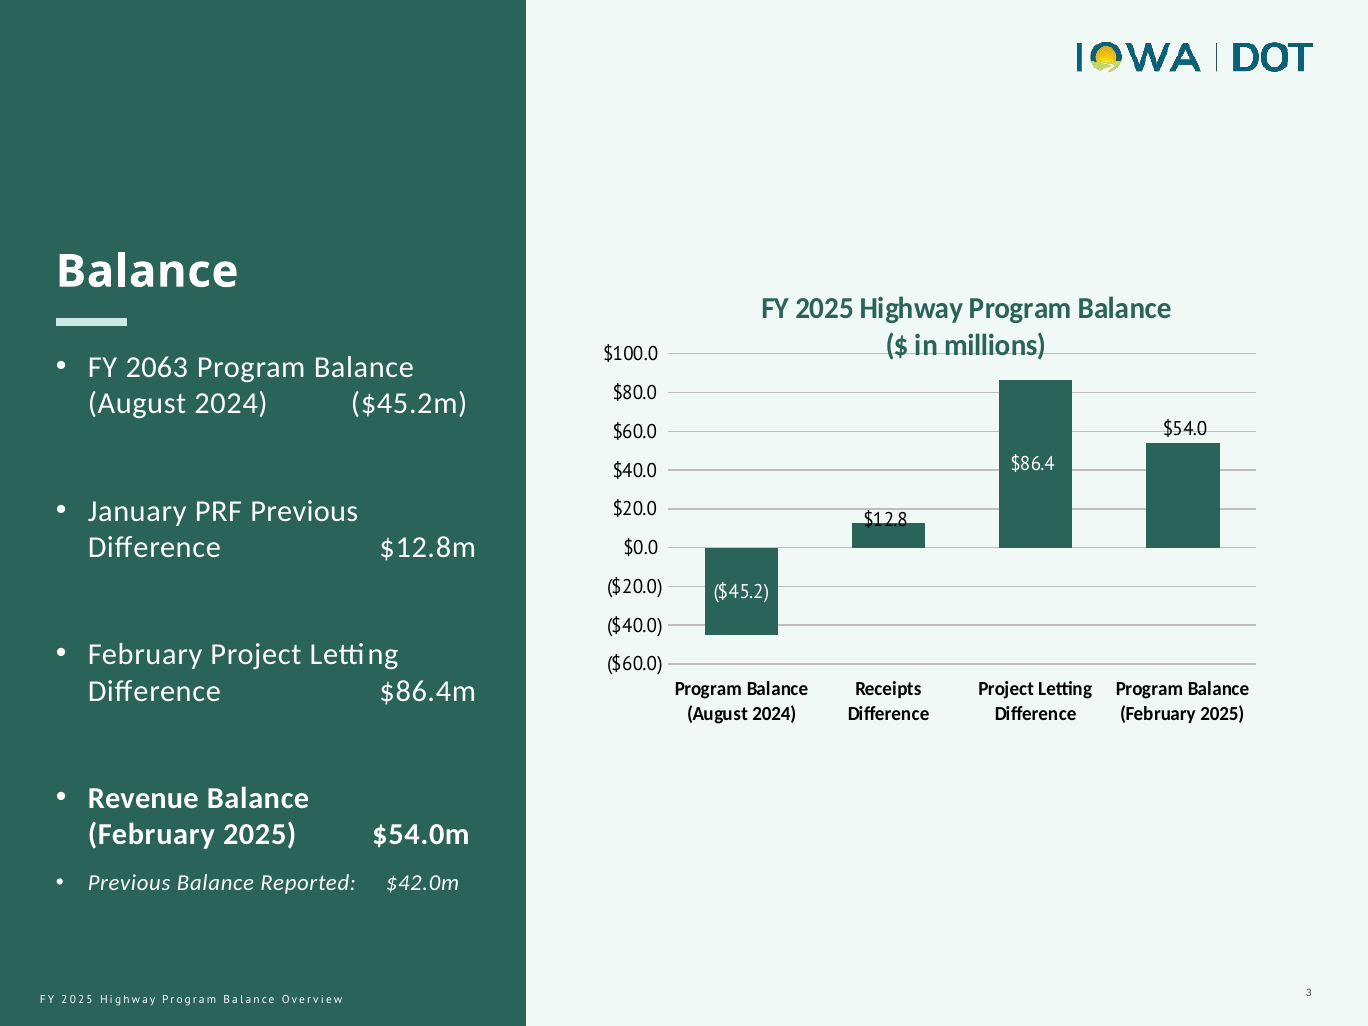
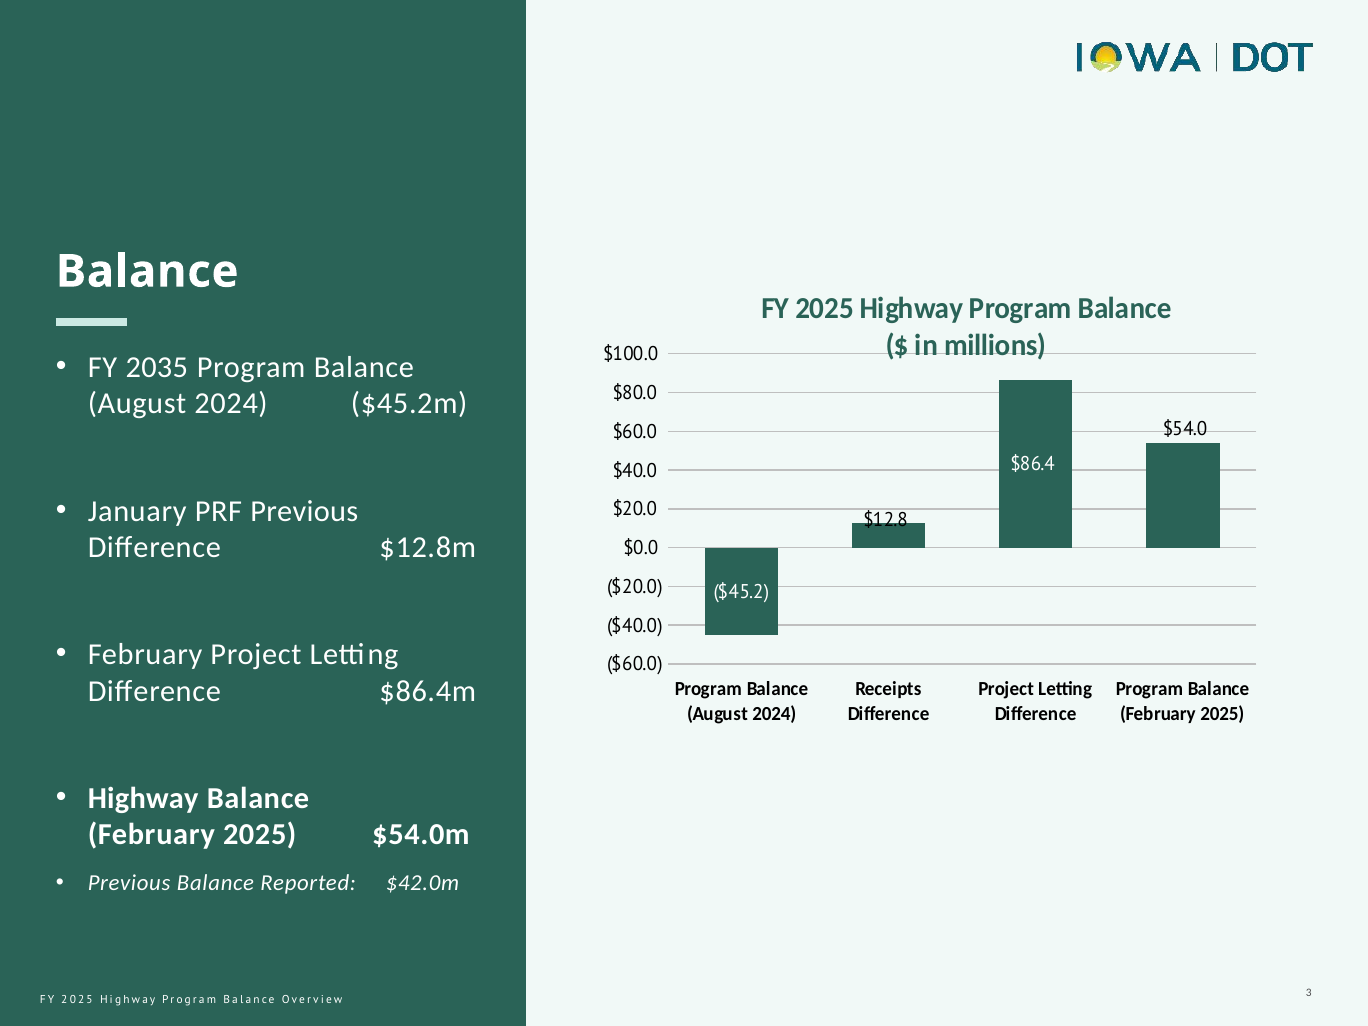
2063: 2063 -> 2035 (157, 367)
Revenue: Revenue -> Highway (143, 798)
